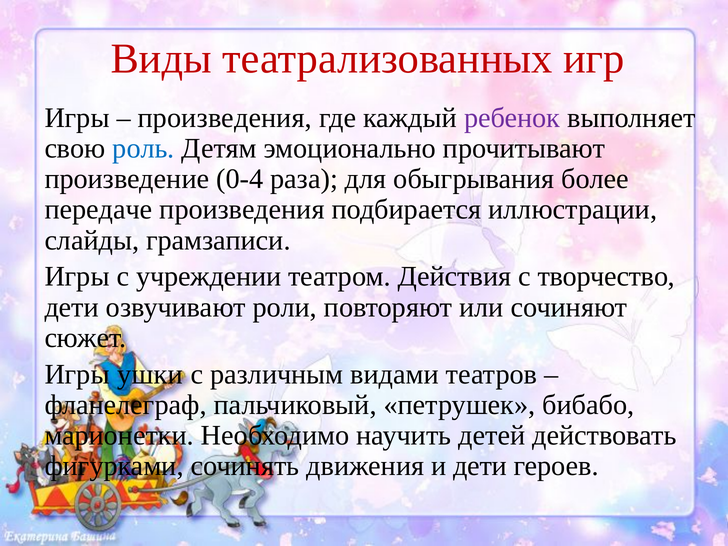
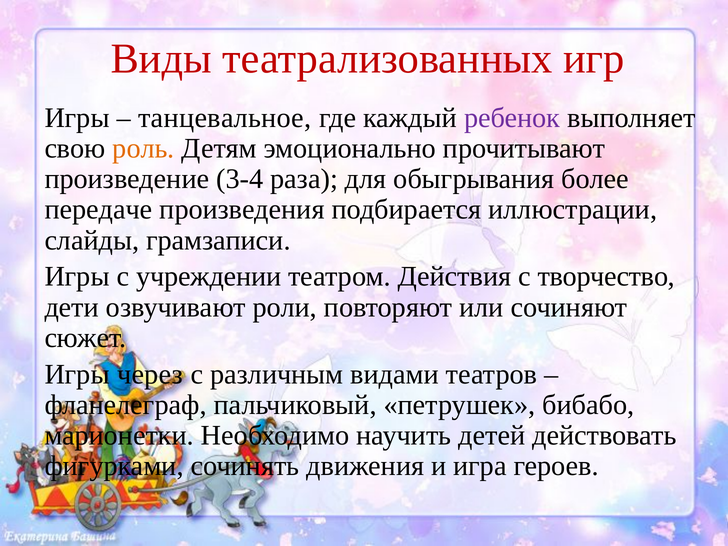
произведения: произведения -> танцевальное (225, 118)
роль colour: blue -> orange (143, 148)
0-4: 0-4 -> 3-4 (240, 179)
ушки: ушки -> через (150, 374)
и дети: дети -> игра (480, 466)
